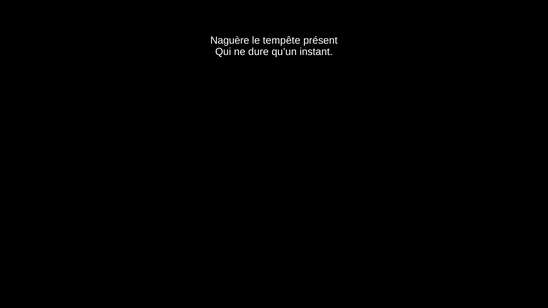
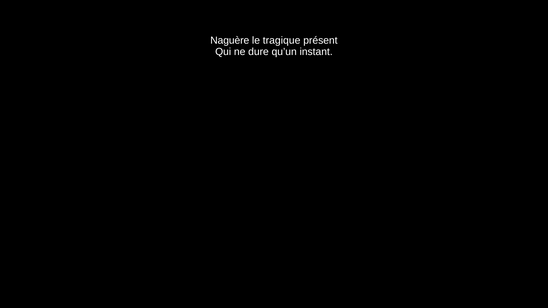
tempête: tempête -> tragique (282, 41)
